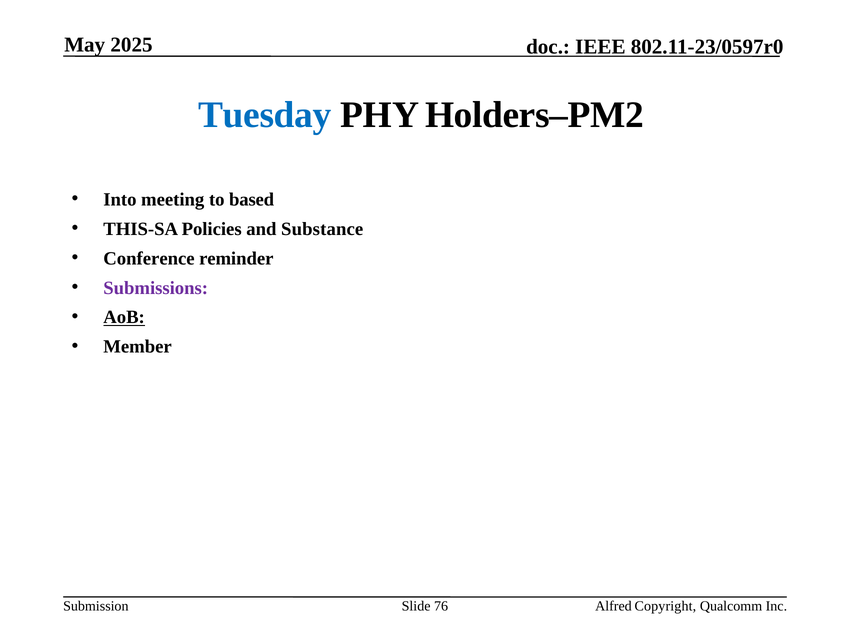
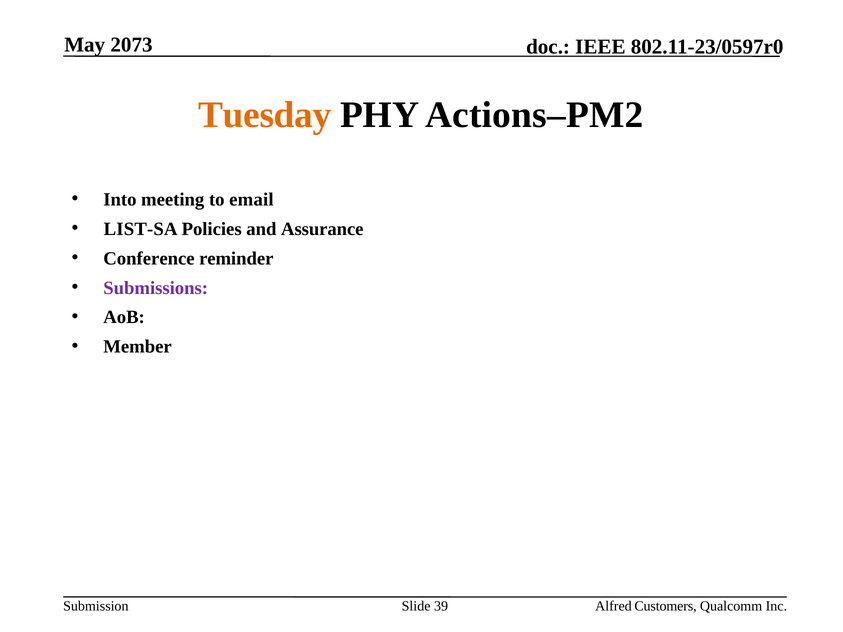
2025: 2025 -> 2073 (132, 45)
Tuesday colour: blue -> orange (265, 115)
Holders–PM2: Holders–PM2 -> Actions–PM2 (534, 115)
based: based -> email (251, 199)
THIS-SA: THIS-SA -> LIST-SA (141, 229)
Substance: Substance -> Assurance (322, 229)
AoB underline: present -> none (124, 317)
76: 76 -> 39 (441, 606)
Copyright: Copyright -> Customers (666, 606)
